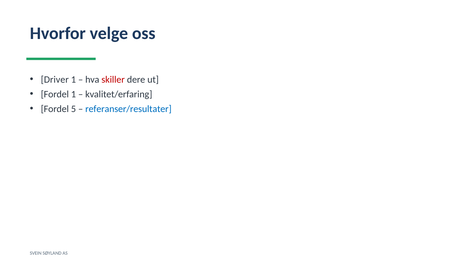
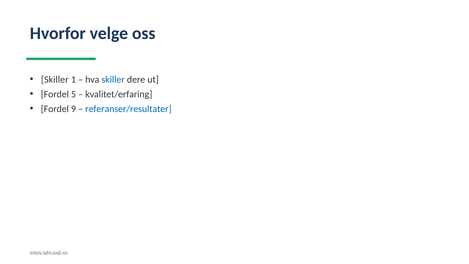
Driver: Driver -> Skiller (55, 79)
skiller colour: red -> blue (113, 79)
Fordel 1: 1 -> 5 (74, 94)
5: 5 -> 9 (74, 109)
